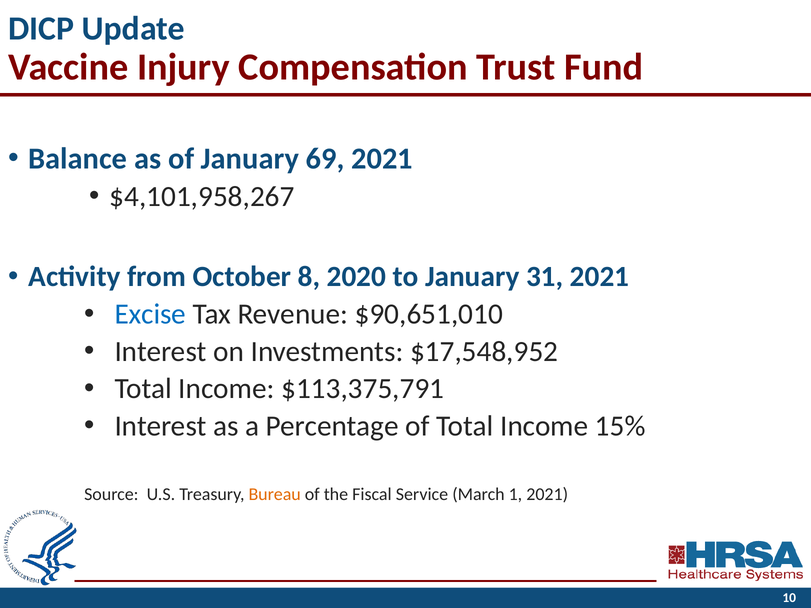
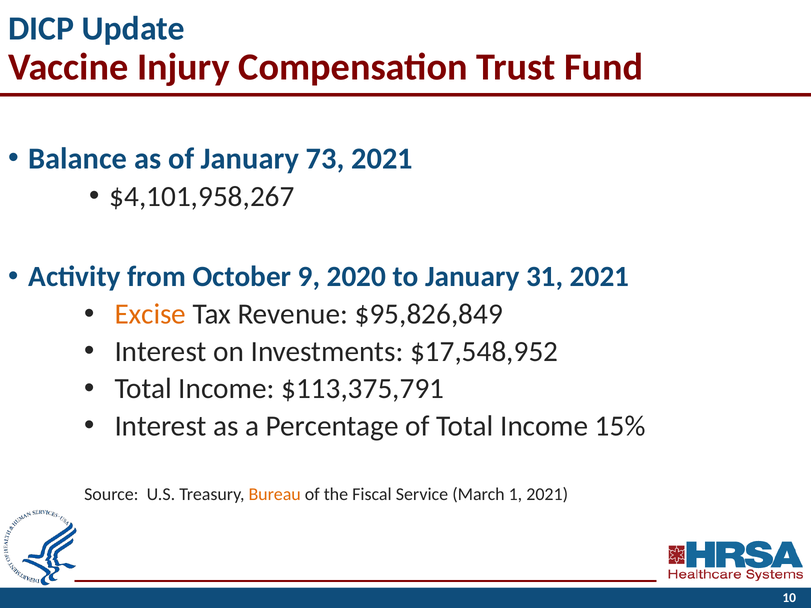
69: 69 -> 73 (325, 159)
8: 8 -> 9 (309, 277)
Excise colour: blue -> orange (150, 314)
$90,651,010: $90,651,010 -> $95,826,849 (429, 314)
